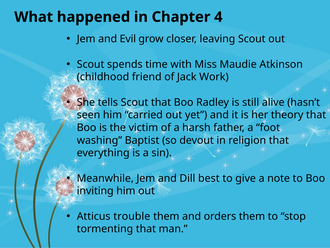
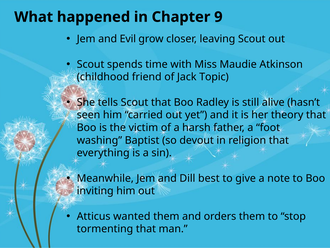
4: 4 -> 9 (218, 17)
Work: Work -> Topic (214, 77)
trouble: trouble -> wanted (132, 216)
